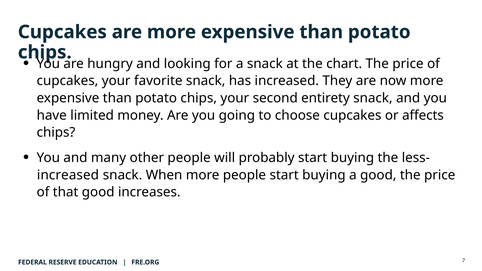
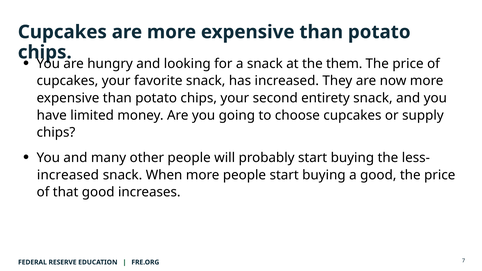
chart: chart -> them (344, 64)
affects: affects -> supply (423, 115)
